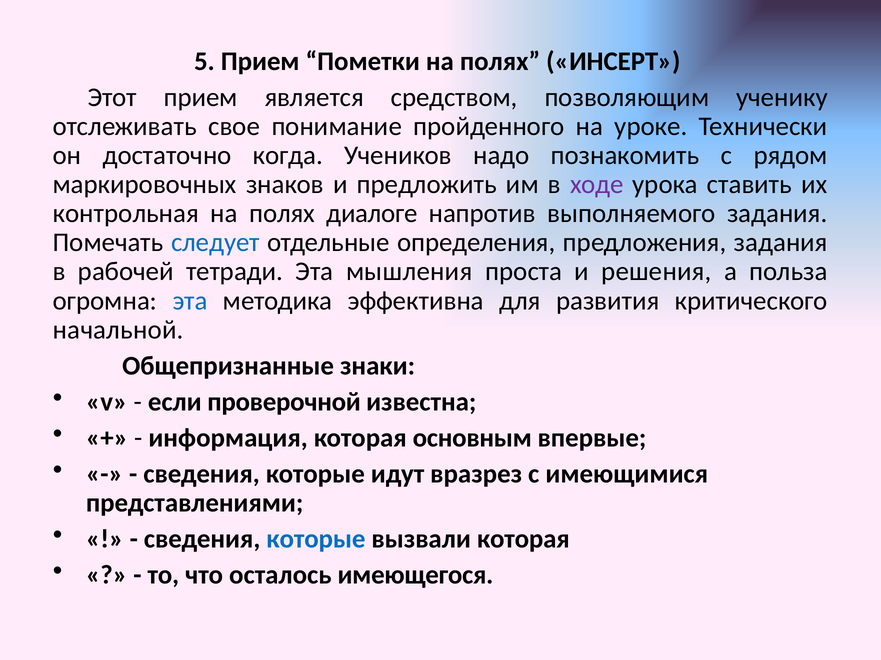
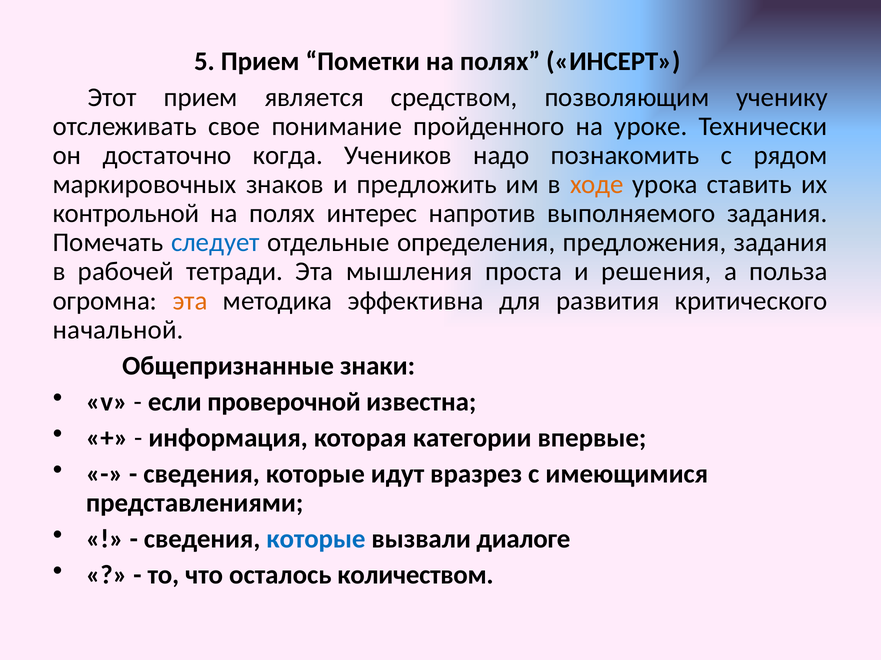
ходе colour: purple -> orange (597, 185)
контрольная: контрольная -> контрольной (126, 214)
диалоге: диалоге -> интерес (372, 214)
эта colour: blue -> orange (190, 301)
основным: основным -> категории (472, 438)
вызвали которая: которая -> диалоге (523, 540)
имеющегося: имеющегося -> количеством (415, 576)
